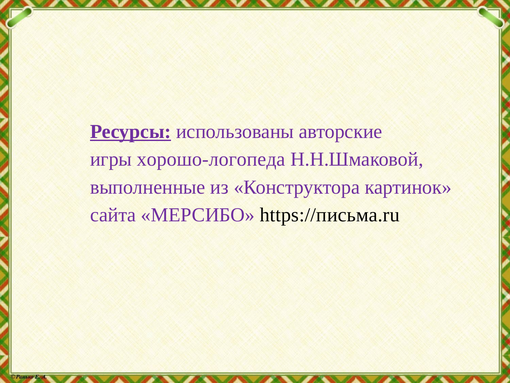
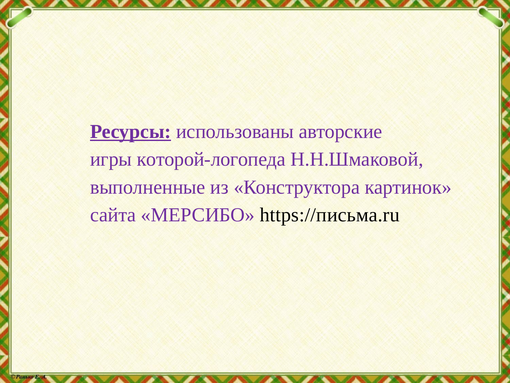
хорошо-логопеда: хорошо-логопеда -> которой-логопеда (211, 159)
